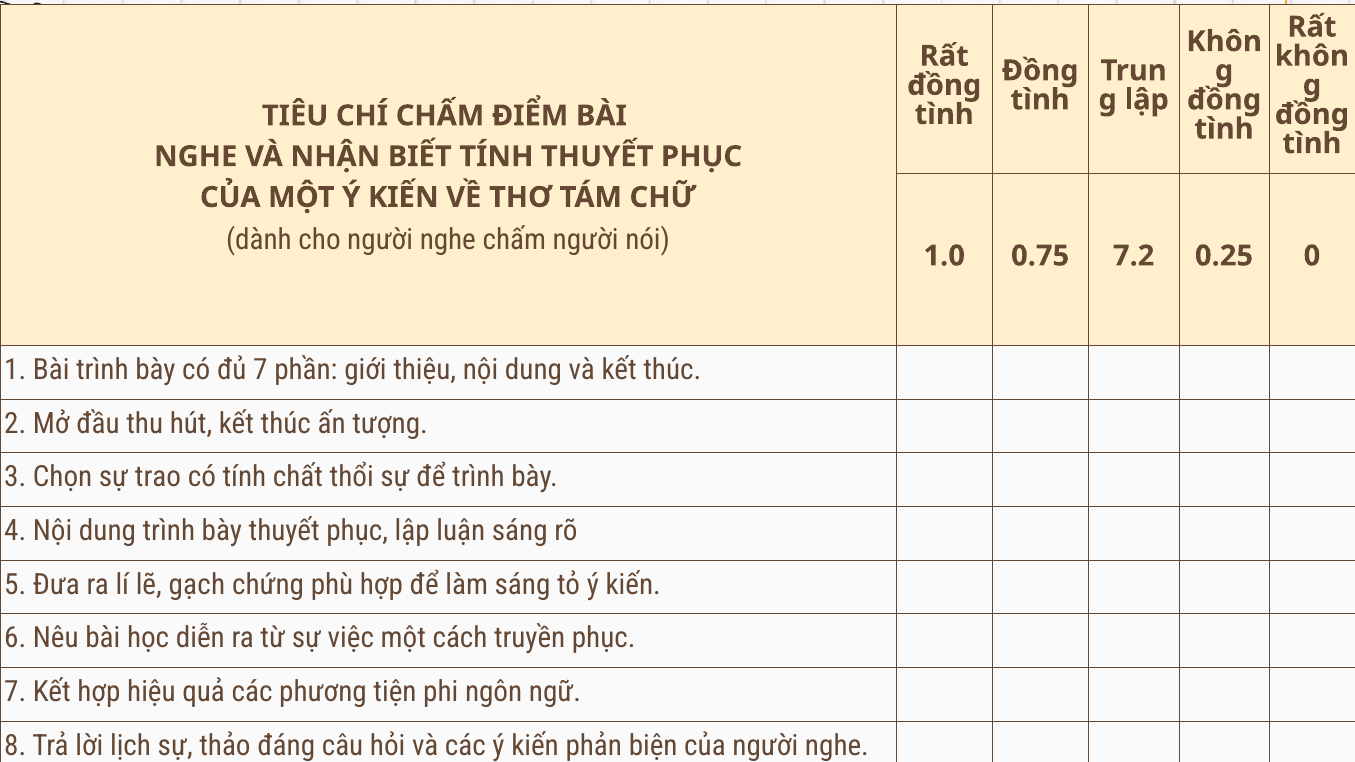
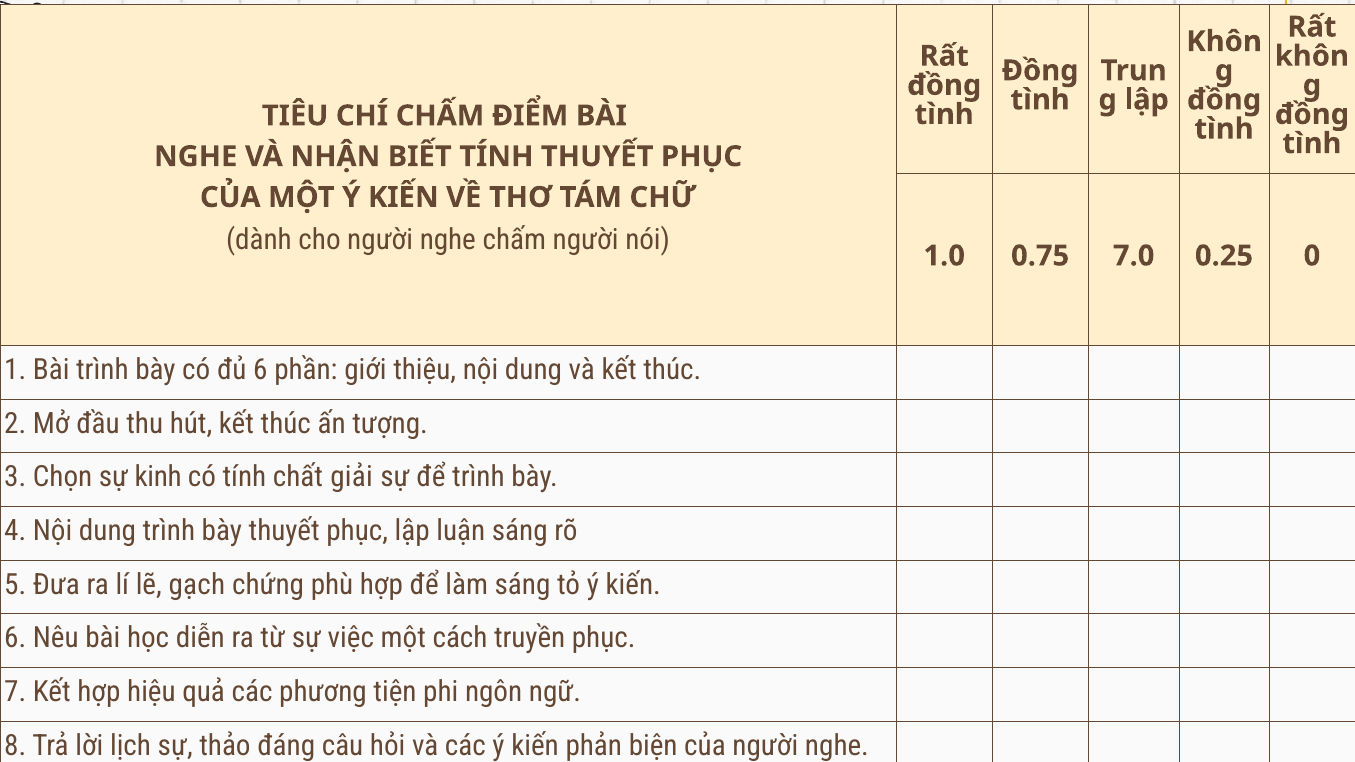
7.2: 7.2 -> 7.0 (1134, 256)
đủ 7: 7 -> 6 (260, 370)
trao: trao -> kinh (158, 477)
thổi: thổi -> giải (352, 477)
